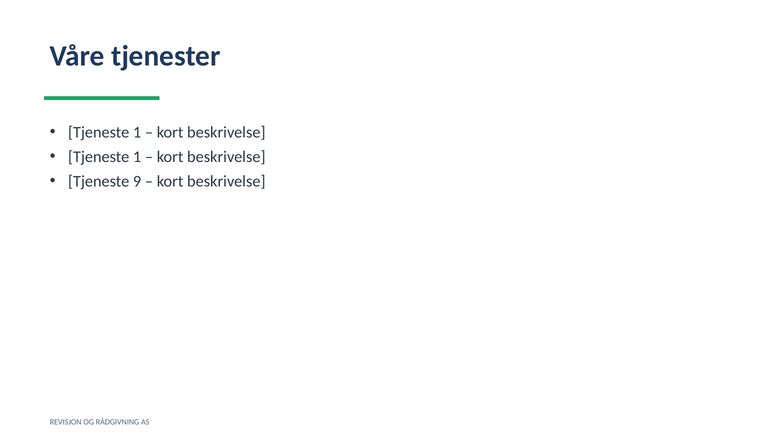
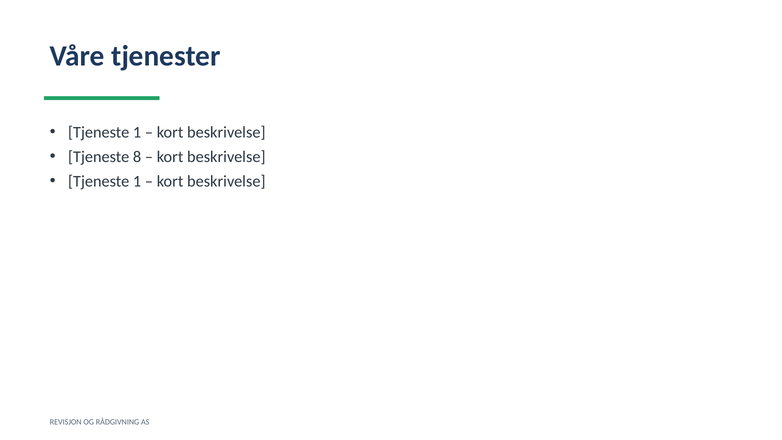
1: 1 -> 8 (137, 157)
9: 9 -> 1 (137, 181)
